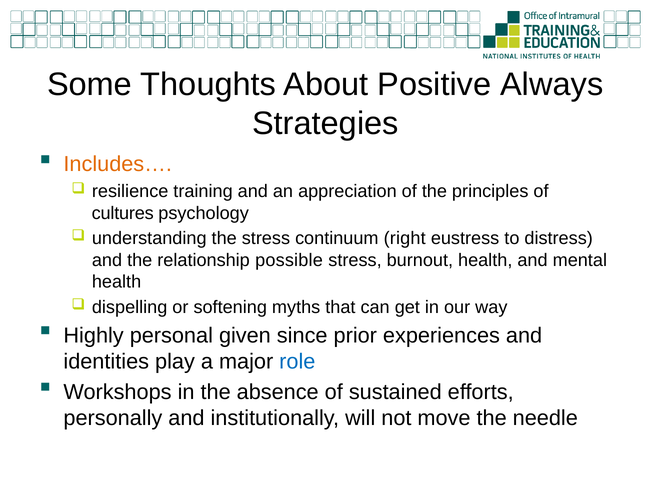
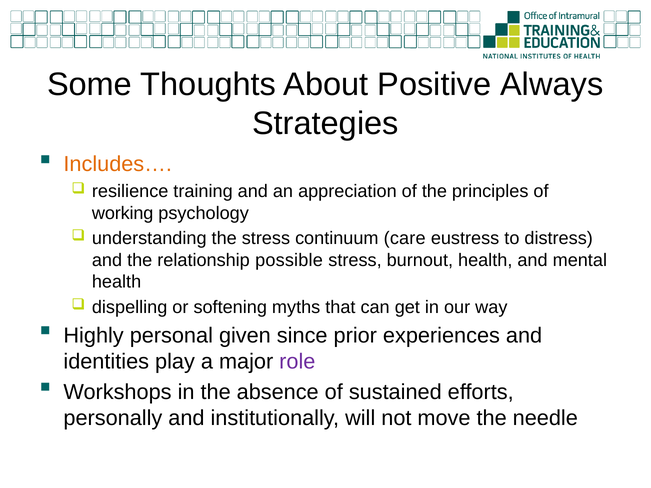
cultures: cultures -> working (123, 213)
right: right -> care (405, 239)
role colour: blue -> purple (297, 362)
